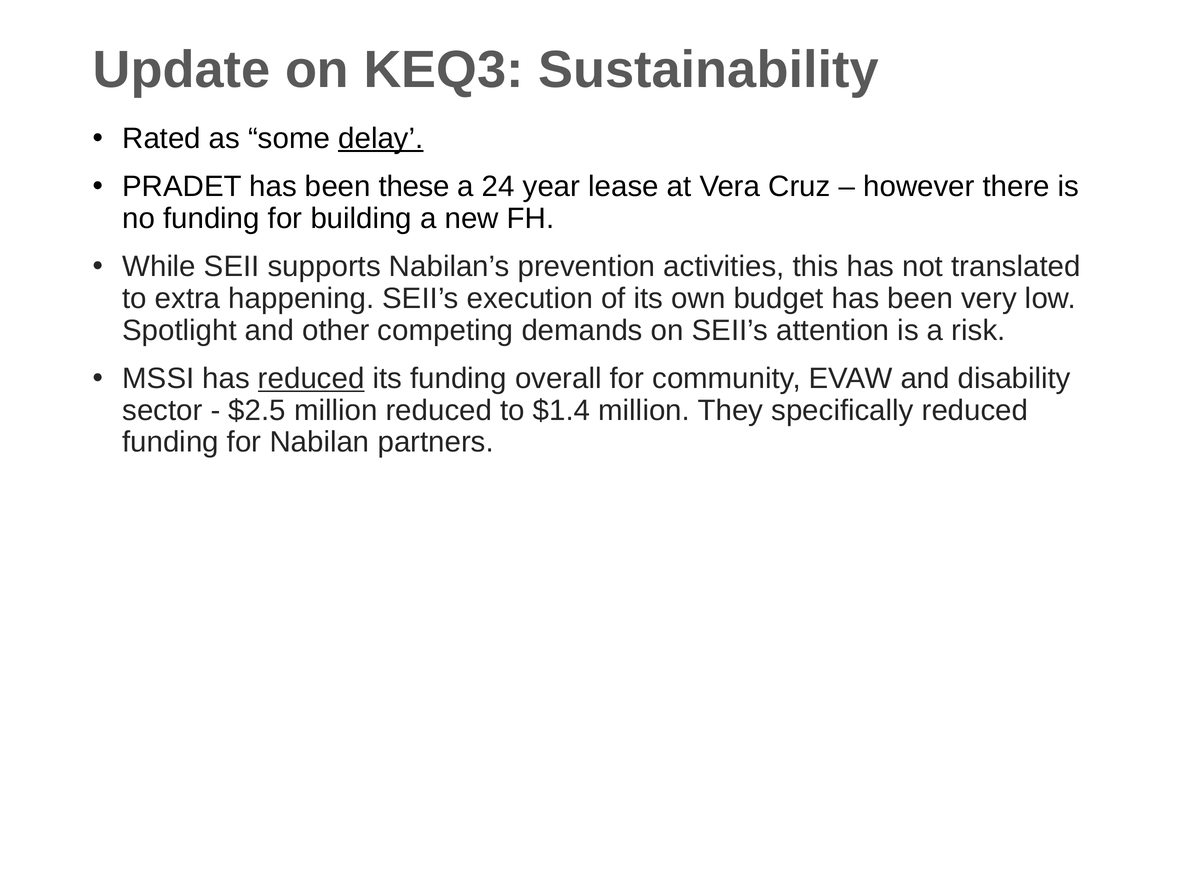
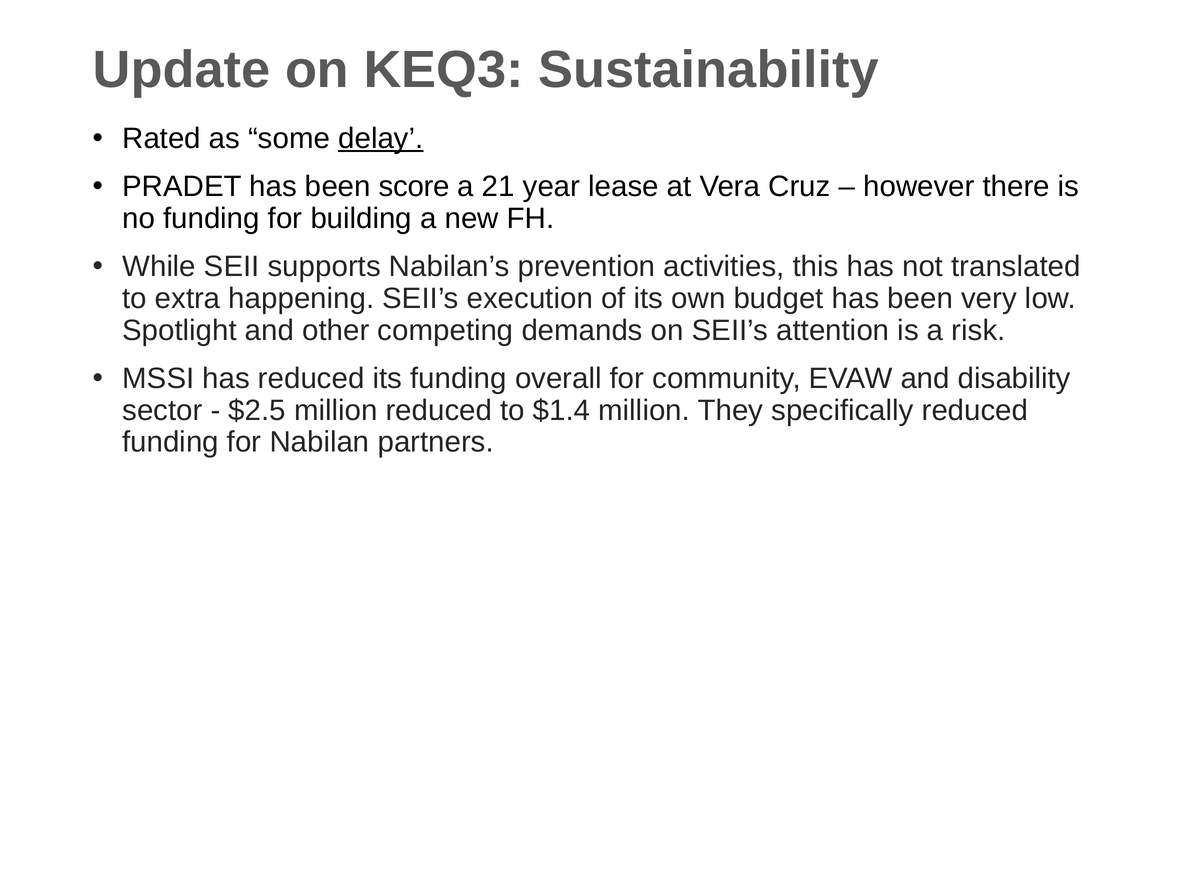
these: these -> score (414, 187)
24: 24 -> 21 (498, 187)
reduced underline: present -> none (311, 379)
